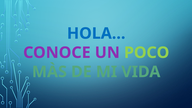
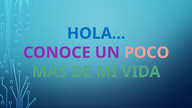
POCO colour: light green -> pink (147, 53)
